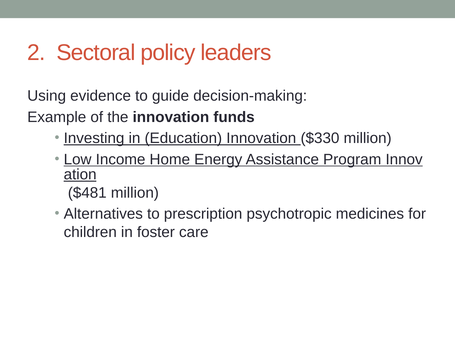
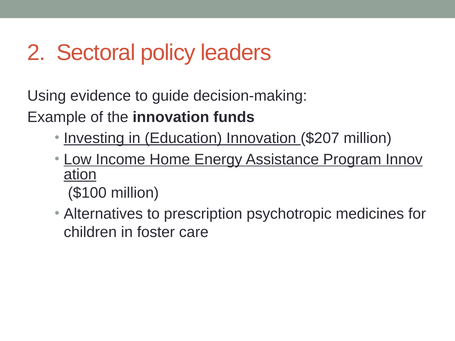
$330: $330 -> $207 (320, 138)
$481: $481 -> $100 (87, 193)
